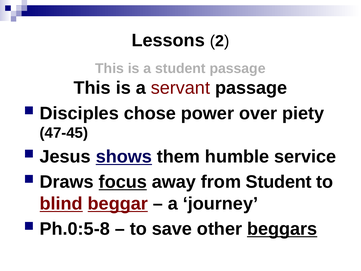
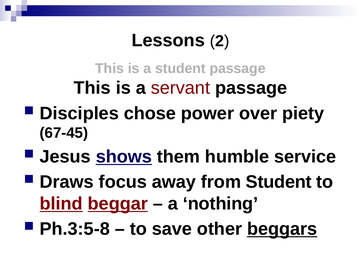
47-45: 47-45 -> 67-45 (64, 133)
focus underline: present -> none (123, 182)
journey: journey -> nothing (221, 203)
Ph.0:5-8: Ph.0:5-8 -> Ph.3:5-8 (75, 229)
